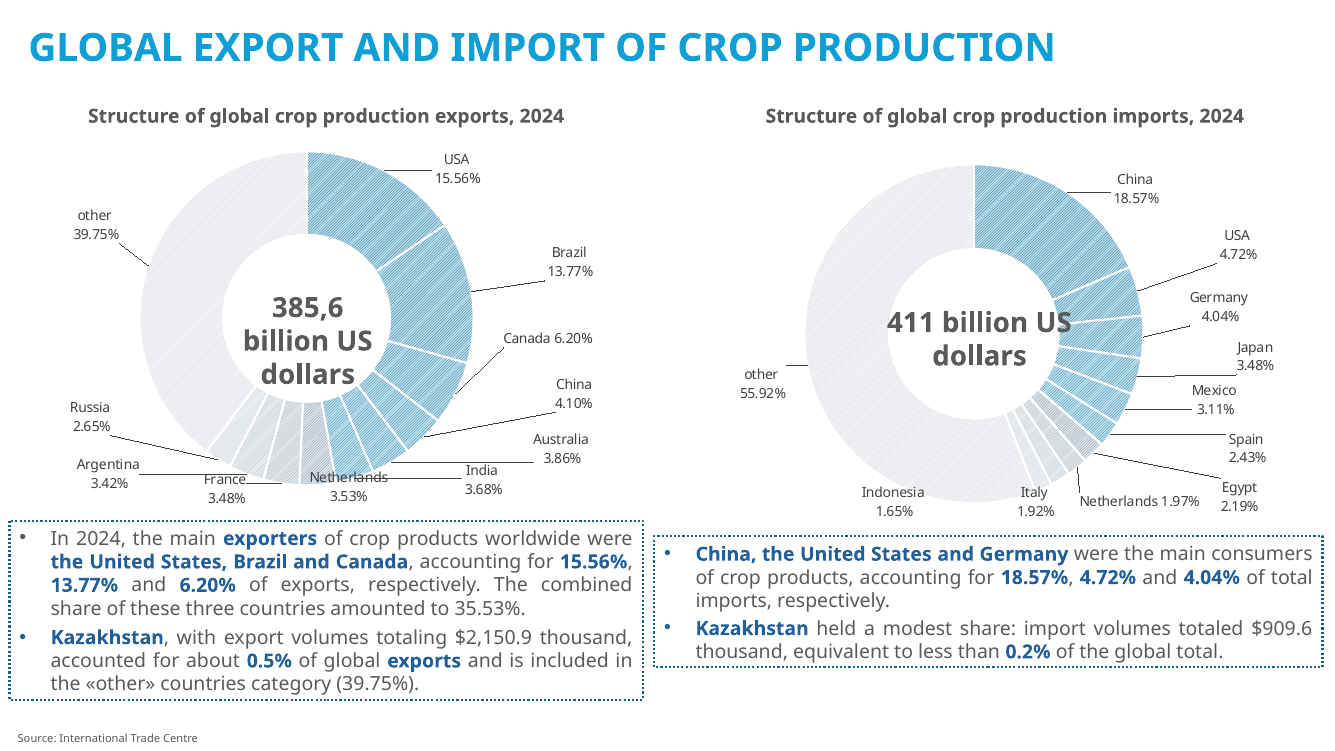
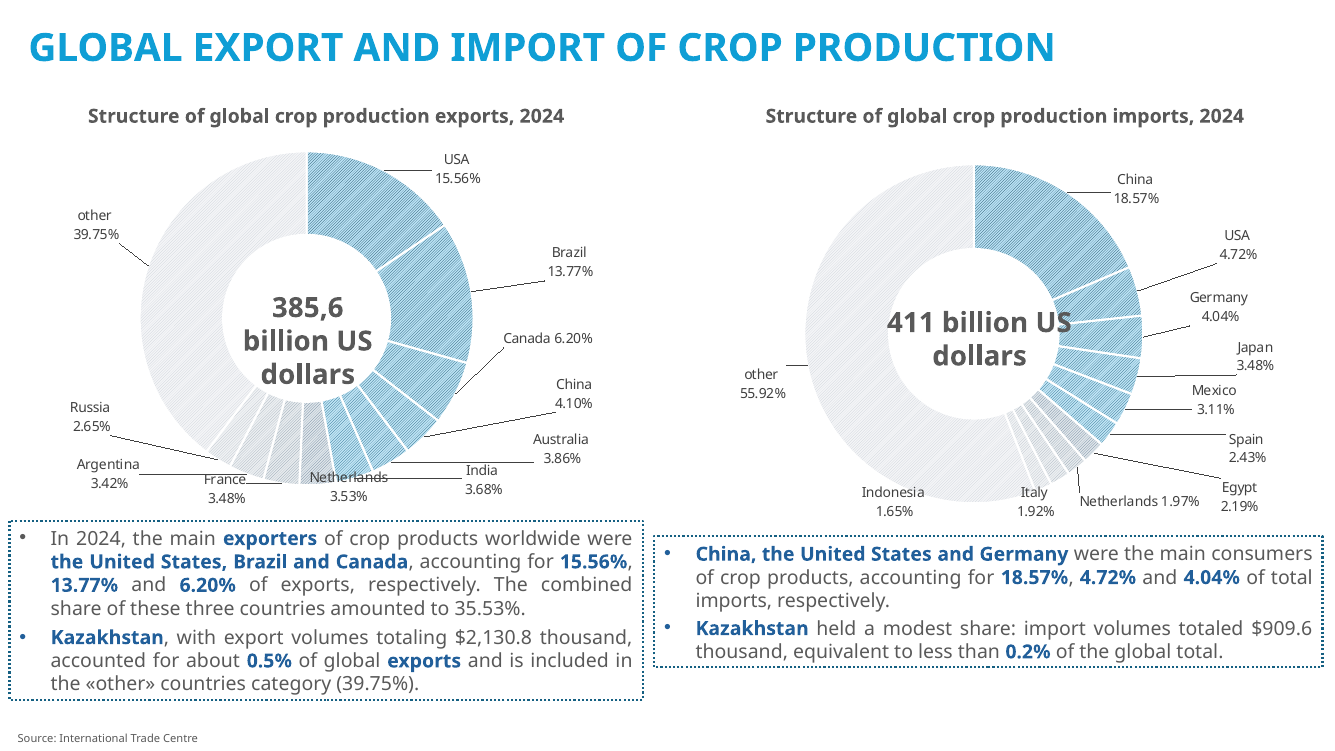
$2,150.9: $2,150.9 -> $2,130.8 (493, 638)
